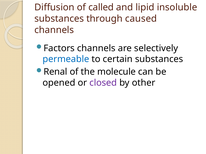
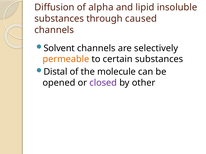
called: called -> alpha (101, 7)
Factors: Factors -> Solvent (59, 48)
permeable colour: blue -> orange (66, 59)
Renal: Renal -> Distal (55, 72)
